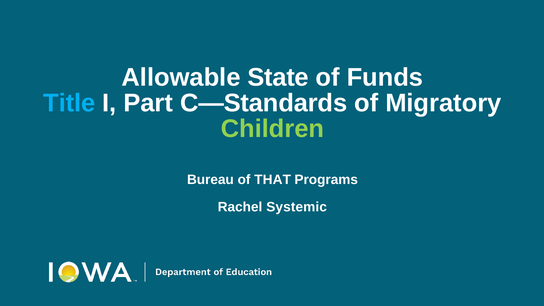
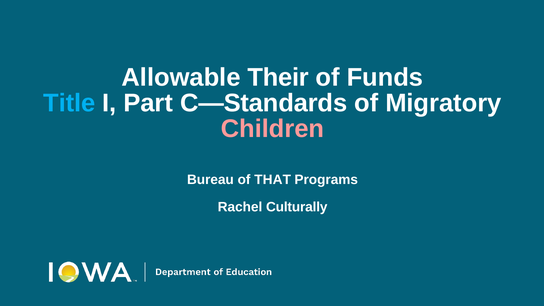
State: State -> Their (278, 78)
Children colour: light green -> pink (272, 129)
Systemic: Systemic -> Culturally (297, 207)
